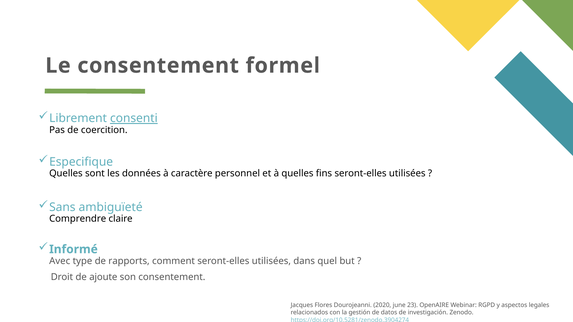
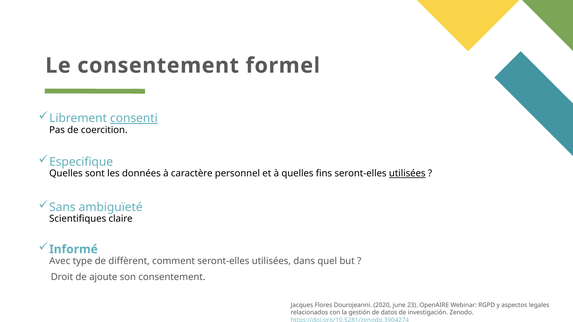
utilisées underline: none -> present (407, 174)
Comprendre: Comprendre -> Scientifiques (78, 219)
rapports: rapports -> diffèrent (129, 261)
